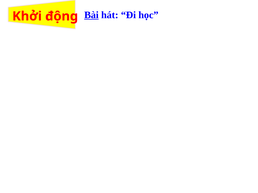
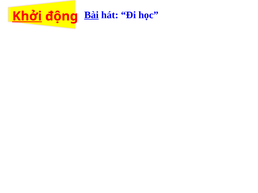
Khởi underline: none -> present (27, 16)
